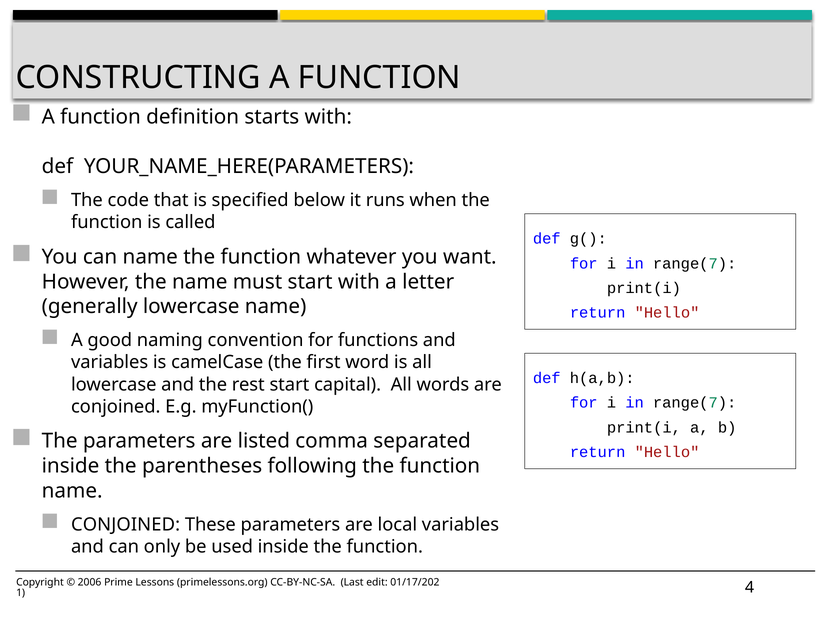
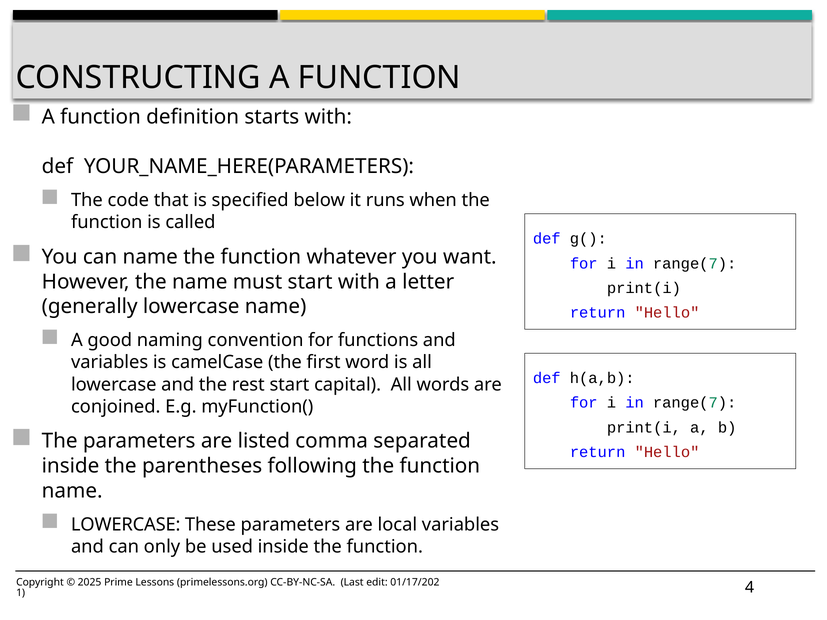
CONJOINED: CONJOINED -> LOWERCASE (126, 525)
2006: 2006 -> 2025 (90, 583)
